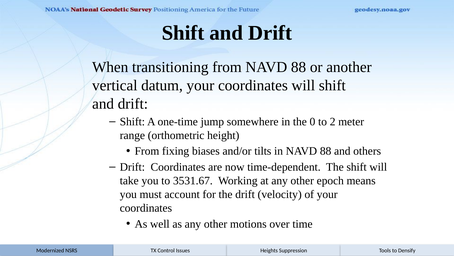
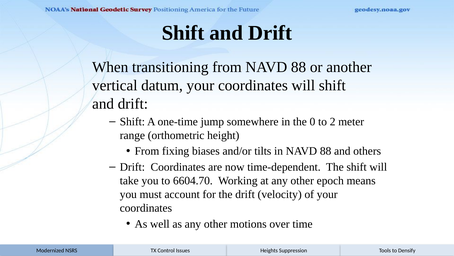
3531.67: 3531.67 -> 6604.70 (193, 180)
